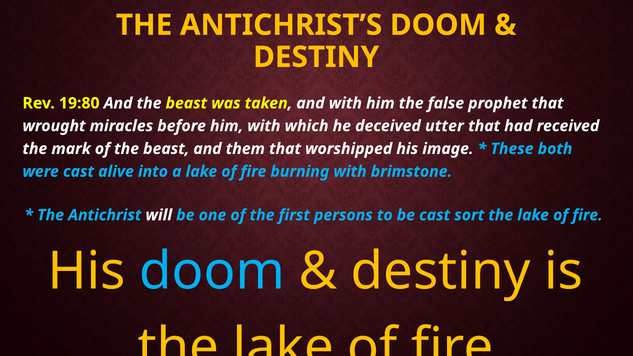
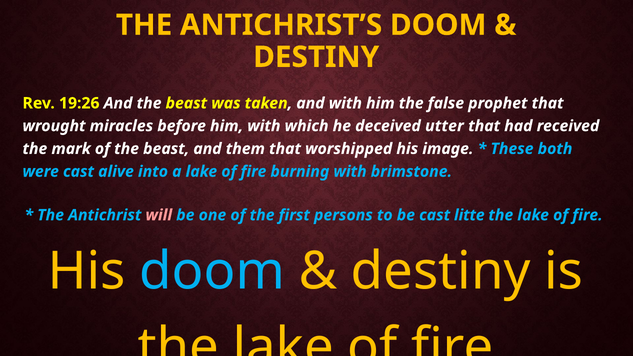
19:80: 19:80 -> 19:26 (79, 103)
will colour: white -> pink (159, 215)
sort: sort -> litte (469, 215)
